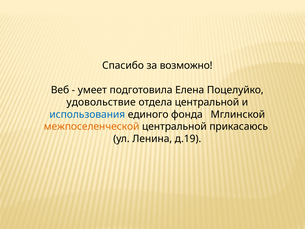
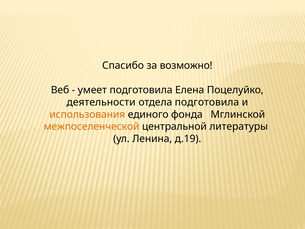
удовольствие: удовольствие -> деятельности (101, 102)
отдела центральной: центральной -> подготовила (207, 102)
использования colour: blue -> orange (87, 114)
прикасаюсь: прикасаюсь -> литературы (239, 126)
